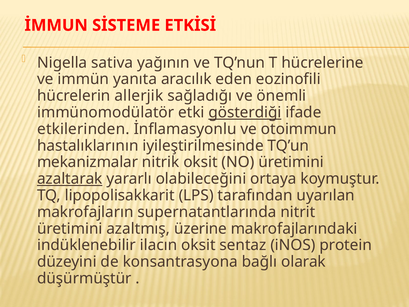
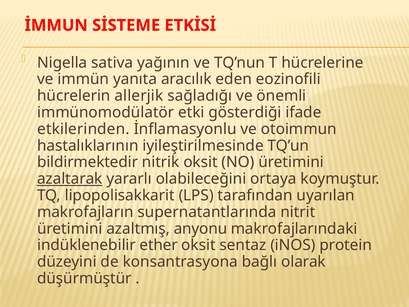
gösterdiği underline: present -> none (245, 112)
mekanizmalar: mekanizmalar -> bildirmektedir (88, 162)
üzerine: üzerine -> anyonu (200, 228)
ilacın: ilacın -> ether (159, 245)
